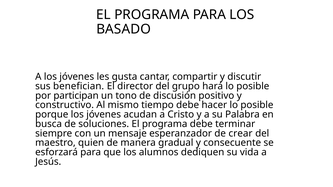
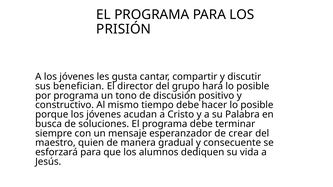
BASADO: BASADO -> PRISIÓN (124, 29)
por participan: participan -> programa (76, 96)
